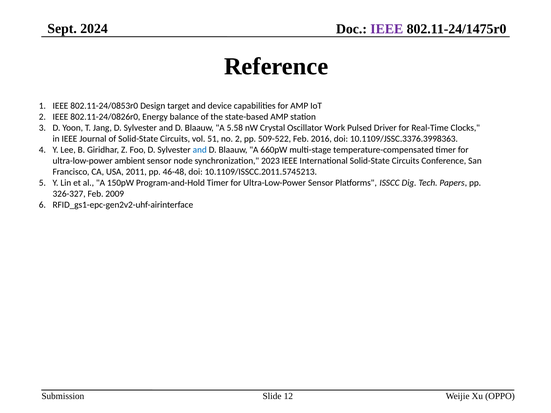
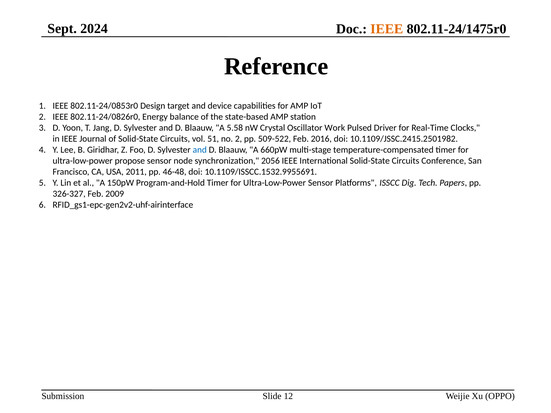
IEEE colour: purple -> orange (387, 29)
10.1109/JSSC.3376.3998363: 10.1109/JSSC.3376.3998363 -> 10.1109/JSSC.2415.2501982 (404, 139)
ambient: ambient -> propose (130, 161)
2023: 2023 -> 2056 (270, 161)
10.1109/ISSCC.2011.5745213: 10.1109/ISSCC.2011.5745213 -> 10.1109/ISSCC.1532.9955691 (261, 172)
